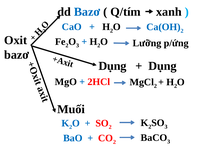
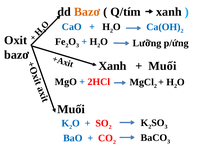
Bazơ colour: blue -> orange (87, 12)
Dụng: Dụng -> Xanh (112, 66)
Dụng: Dụng -> Muối (162, 66)
